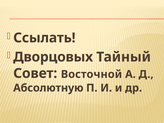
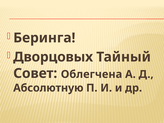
Ссылать: Ссылать -> Беринга (44, 38)
Восточной: Восточной -> Облегчена (92, 74)
